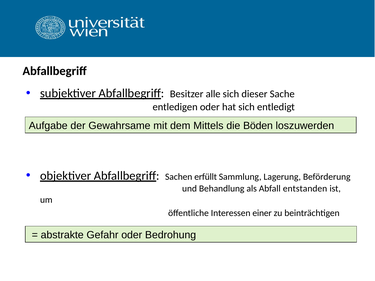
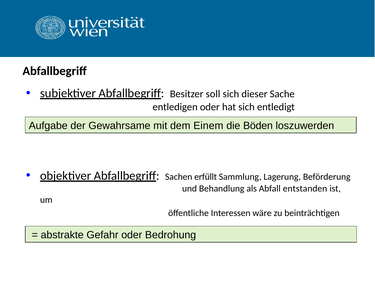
alle: alle -> soll (213, 94)
Mittels: Mittels -> Einem (208, 126)
einer: einer -> wäre (262, 213)
